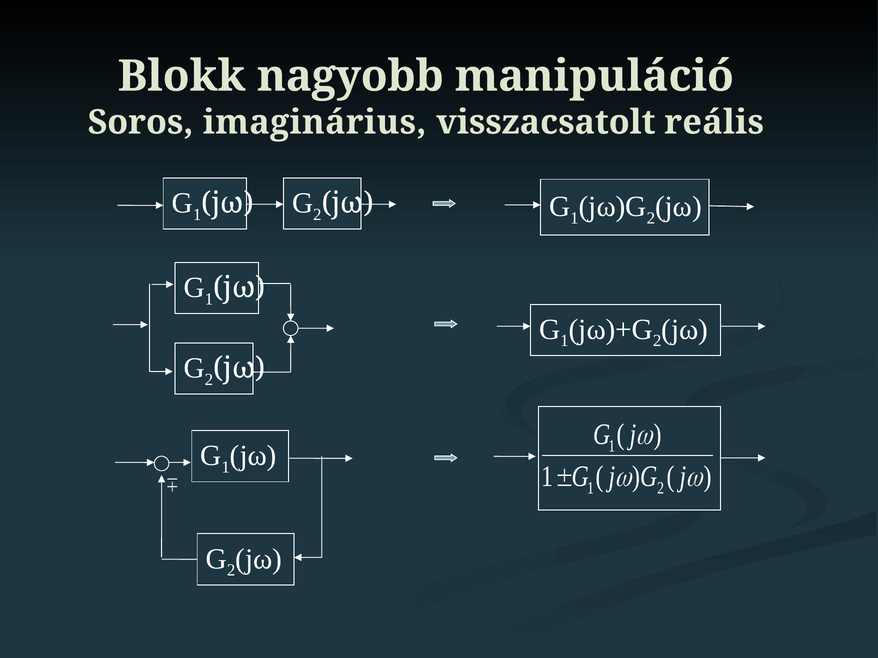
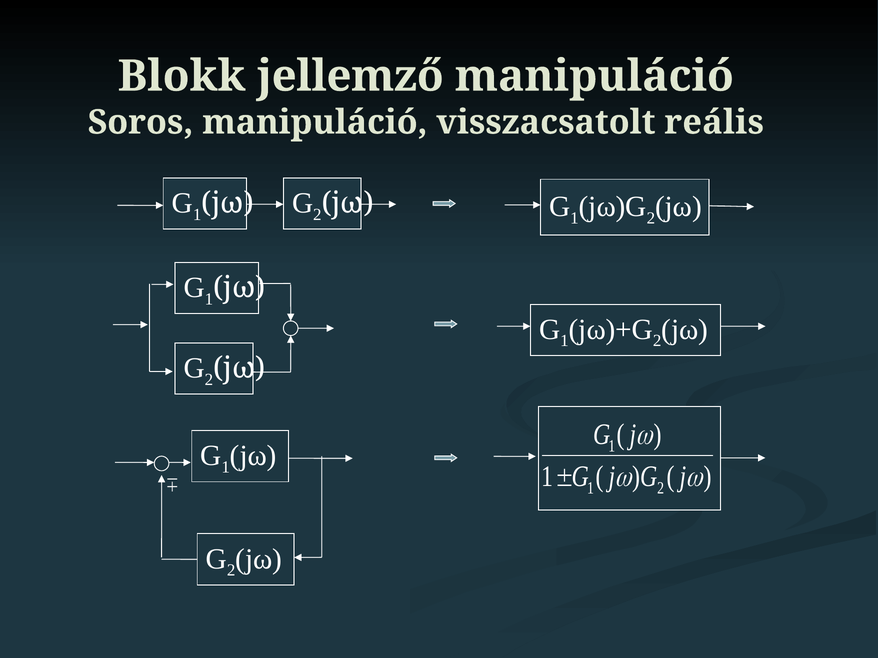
nagyobb: nagyobb -> jellemző (350, 76)
Soros imaginárius: imaginárius -> manipuláció (315, 122)
